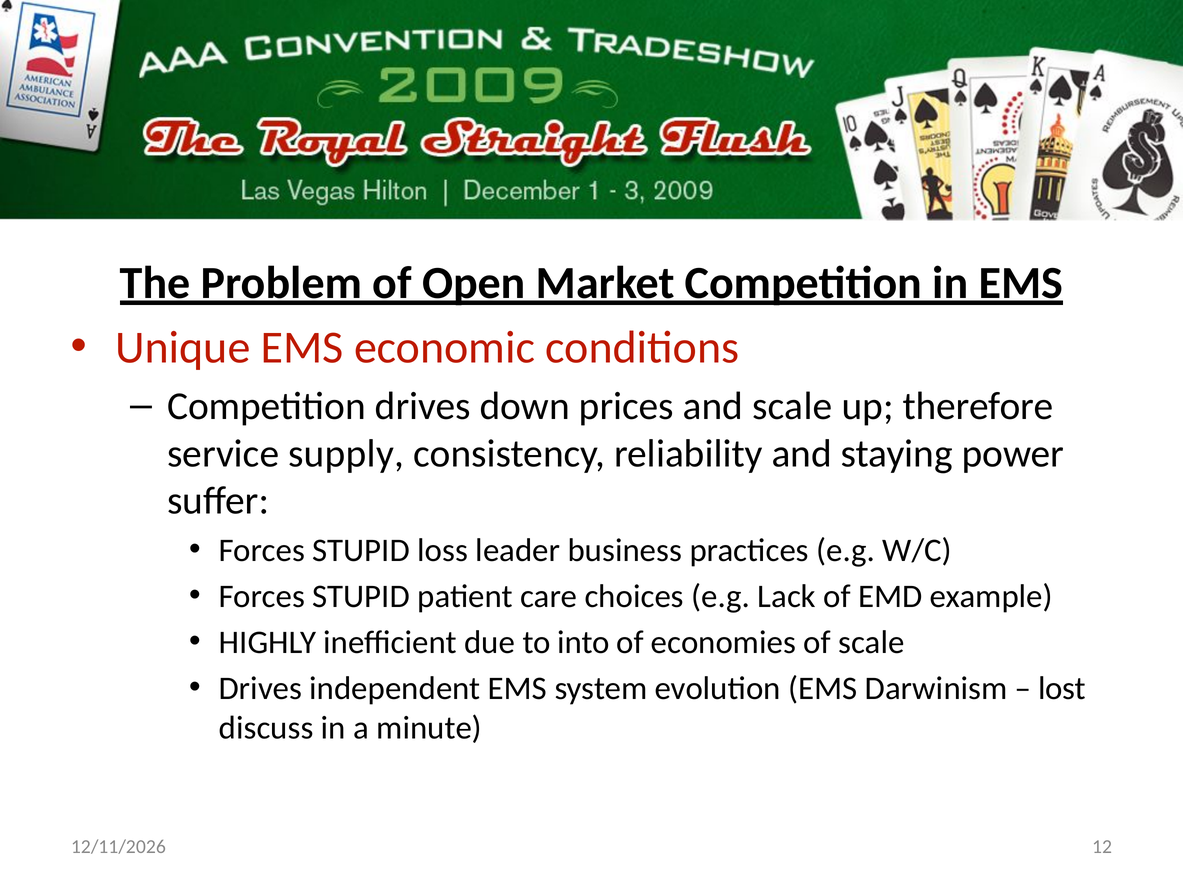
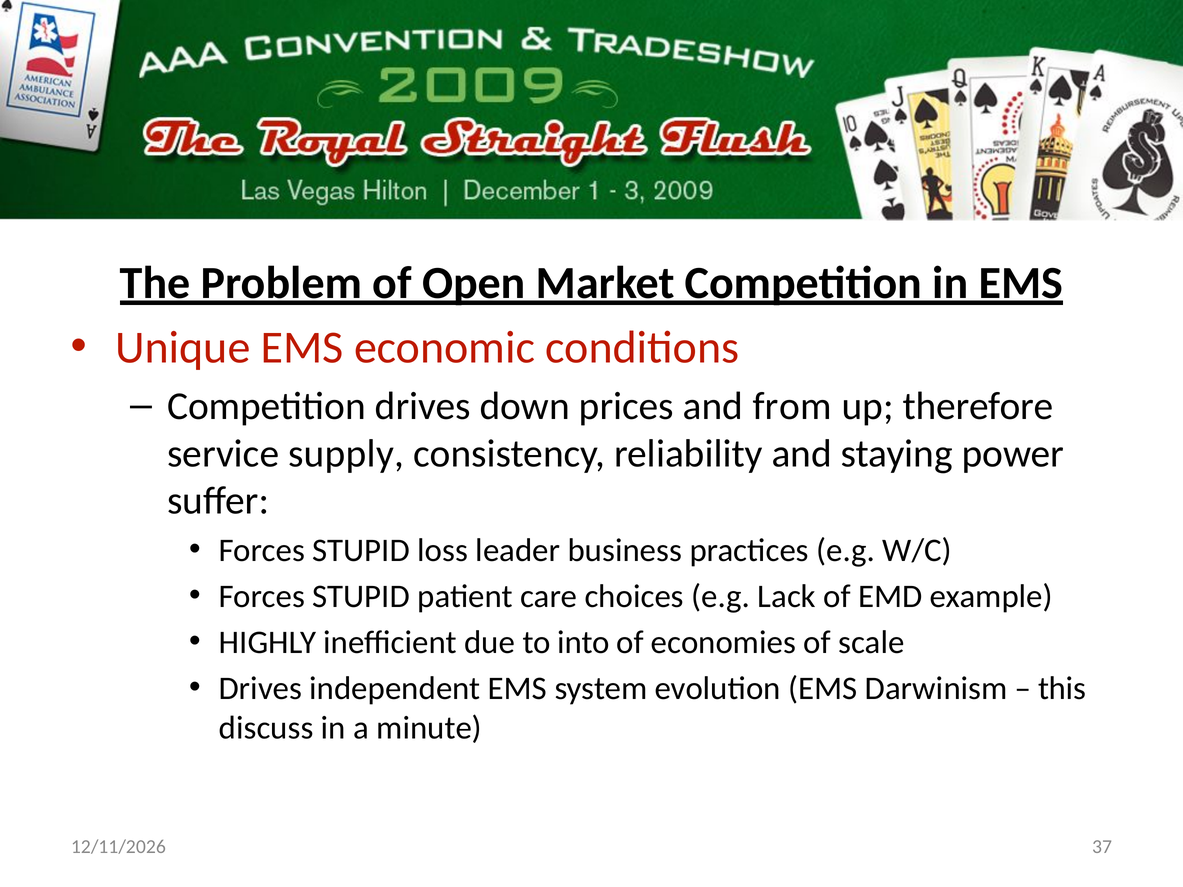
and scale: scale -> from (792, 406)
lost: lost -> this (1062, 689)
12: 12 -> 37 (1102, 847)
